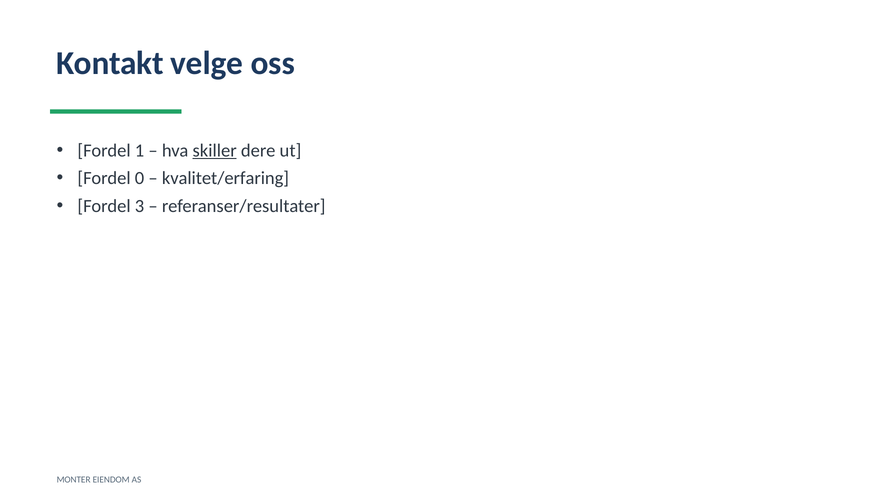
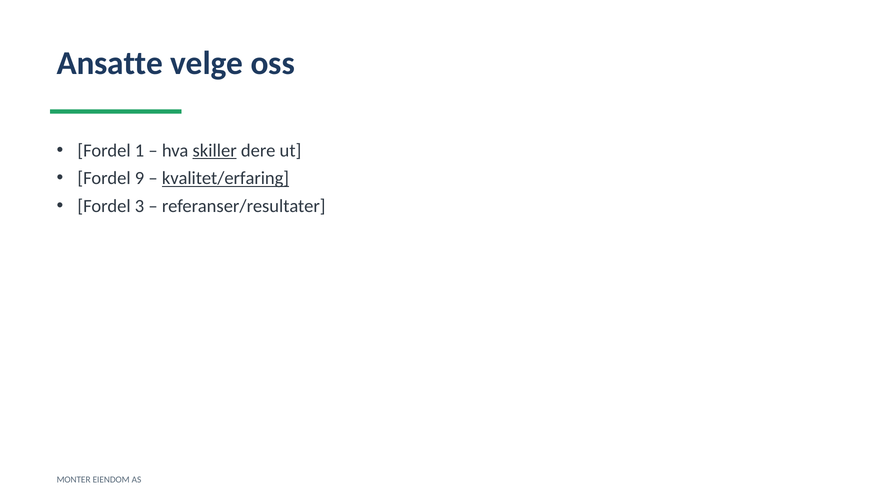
Kontakt: Kontakt -> Ansatte (110, 64)
0: 0 -> 9 (140, 179)
kvalitet/erfaring underline: none -> present (225, 179)
